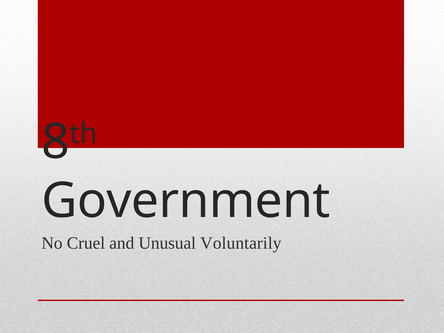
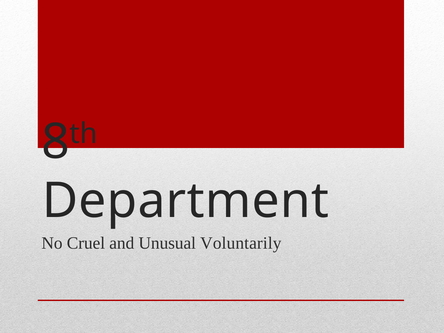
Government: Government -> Department (185, 201)
